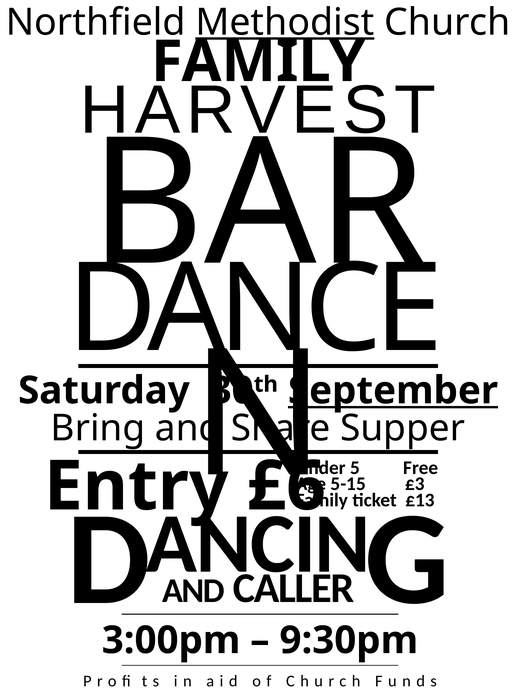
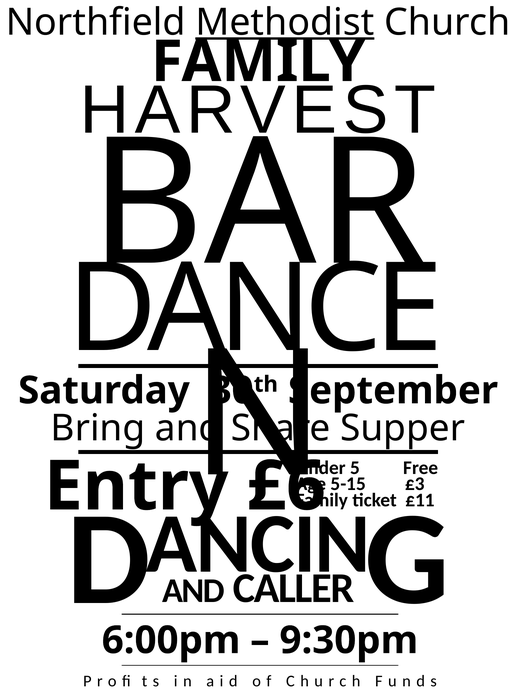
September underline: present -> none (393, 390)
£13: £13 -> £11 (420, 500)
3:00pm: 3:00pm -> 6:00pm (171, 640)
